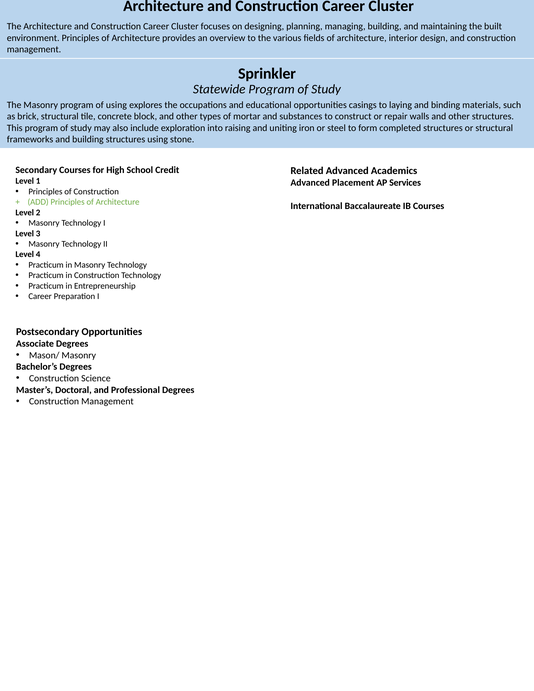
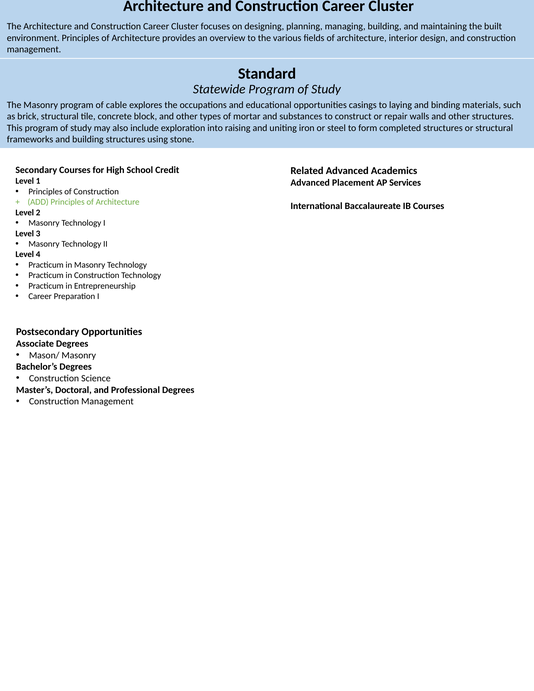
Sprinkler: Sprinkler -> Standard (267, 74)
of using: using -> cable (116, 105)
